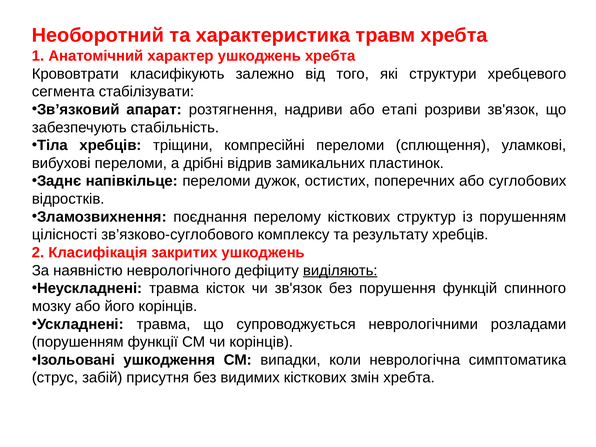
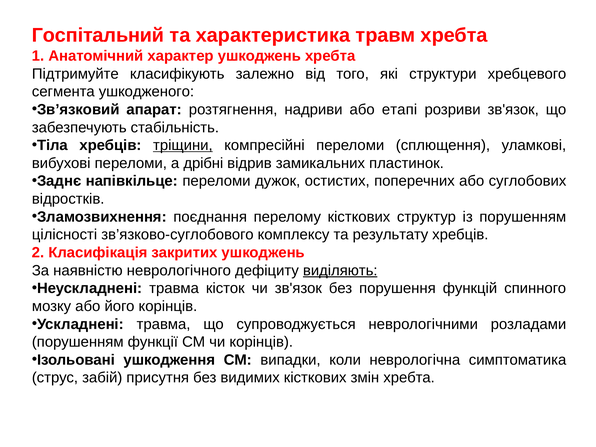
Необоротний: Необоротний -> Госпітальний (98, 35)
Крововтрати: Крововтрати -> Підтримуйте (75, 74)
стабілізувати: стабілізувати -> ушкодженого (146, 92)
тріщини underline: none -> present (183, 145)
